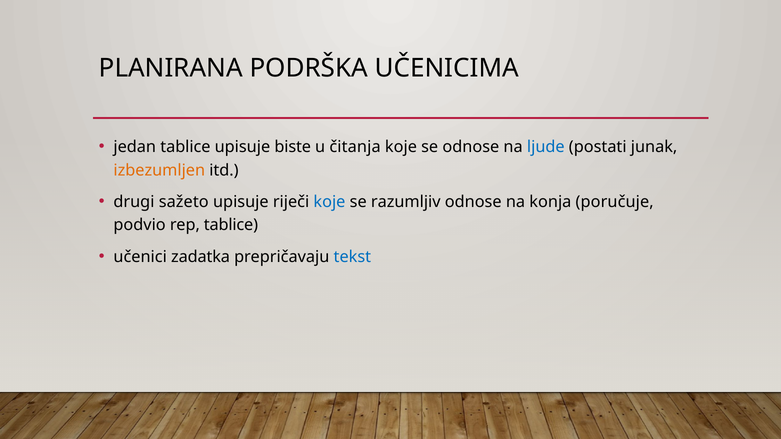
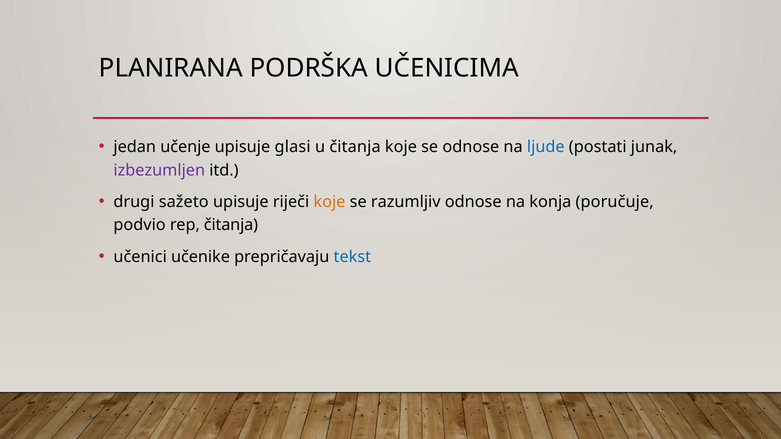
jedan tablice: tablice -> učenje (185, 147)
biste: biste -> glasi (293, 147)
izbezumljen colour: orange -> purple (159, 170)
koje colour: blue -> orange (329, 202)
rep tablice: tablice -> čitanja (231, 225)
zadatka: zadatka -> učenike (201, 257)
